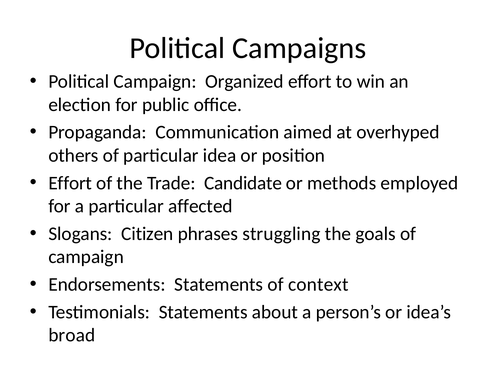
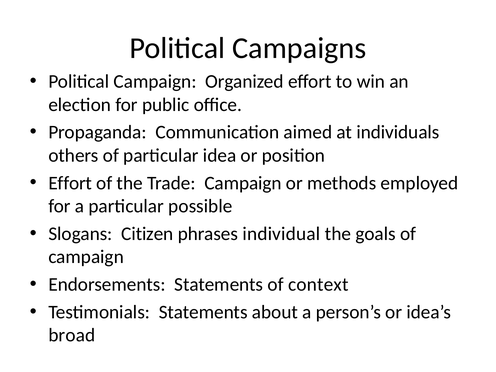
overhyped: overhyped -> individuals (398, 132)
Trade Candidate: Candidate -> Campaign (243, 183)
affected: affected -> possible (200, 206)
struggling: struggling -> individual (281, 234)
